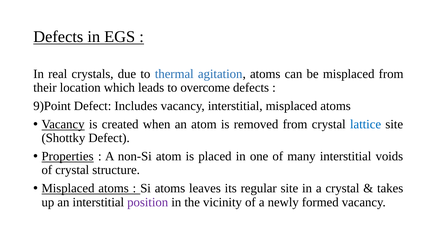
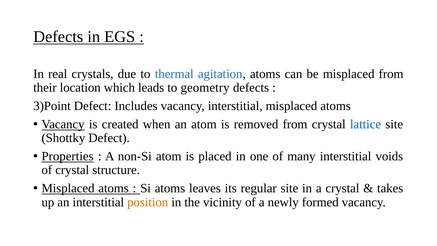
overcome: overcome -> geometry (205, 88)
9)Point: 9)Point -> 3)Point (52, 106)
position colour: purple -> orange (148, 202)
